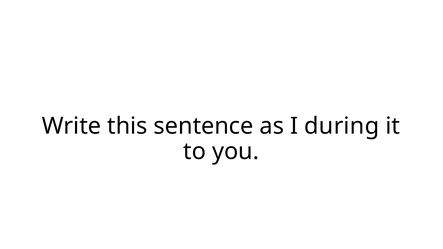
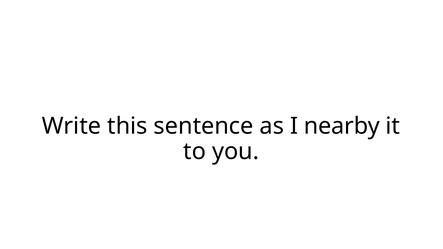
during: during -> nearby (342, 126)
